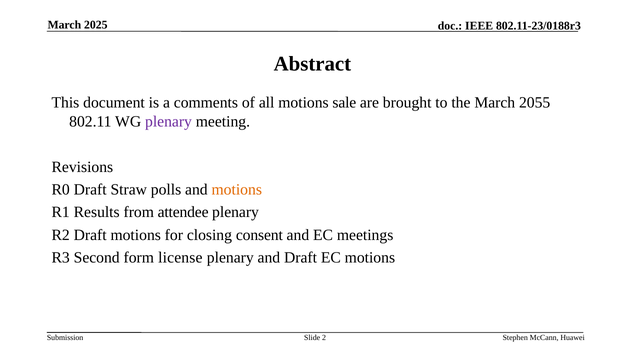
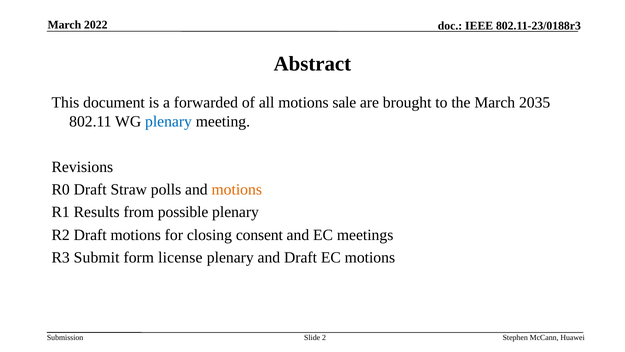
2025: 2025 -> 2022 (96, 25)
comments: comments -> forwarded (206, 103)
2055: 2055 -> 2035 (535, 103)
plenary colour: purple -> blue (168, 121)
attendee: attendee -> possible (183, 212)
Second: Second -> Submit (97, 257)
